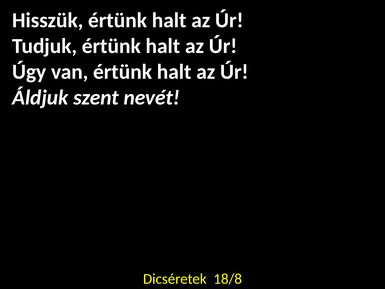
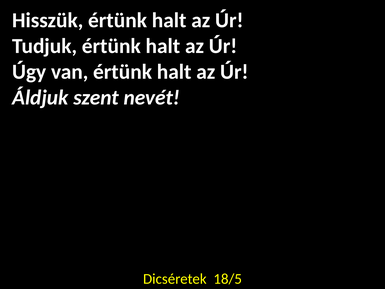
18/8: 18/8 -> 18/5 (228, 279)
